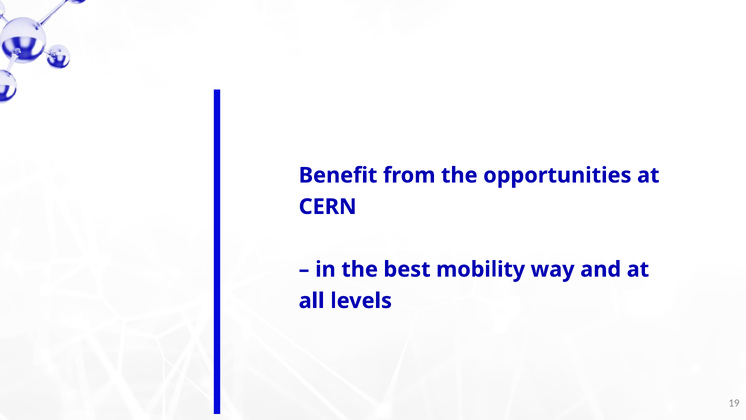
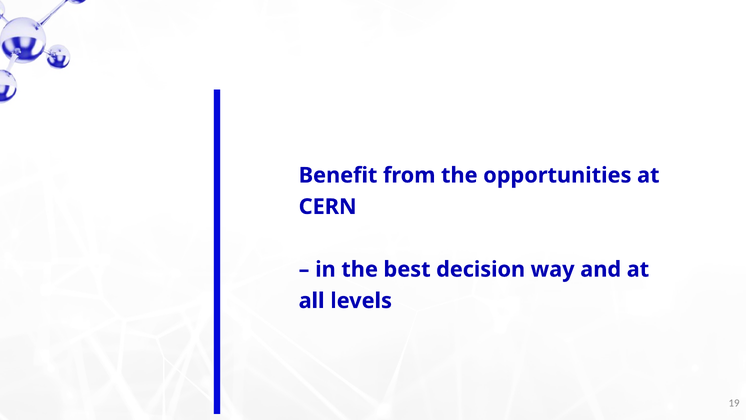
mobility: mobility -> decision (481, 269)
